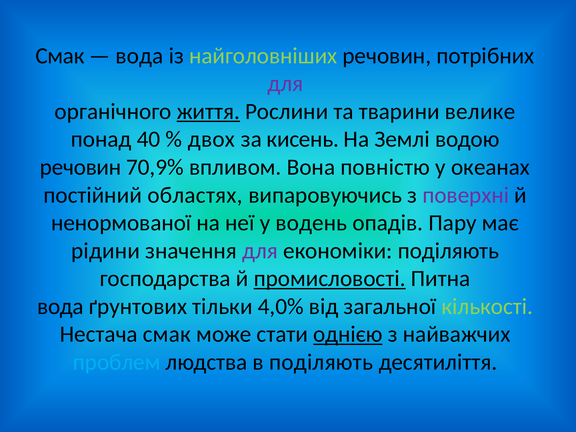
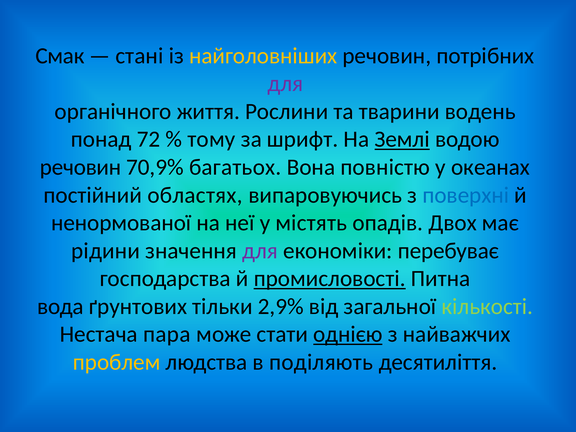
вода: вода -> стані (139, 56)
найголовніших colour: light green -> yellow (263, 56)
життя underline: present -> none (208, 111)
велике: велике -> водень (480, 111)
40: 40 -> 72 (149, 139)
двох: двох -> тому (211, 139)
кисень: кисень -> шрифт (303, 139)
Землі underline: none -> present (402, 139)
впливом: впливом -> багатьох (235, 167)
поверхні colour: purple -> blue (466, 195)
водень: водень -> містять (311, 223)
Пару: Пару -> Двох (453, 223)
економіки поділяють: поділяють -> перебуває (448, 251)
4,0%: 4,0% -> 2,9% (281, 306)
Нестача смак: смак -> пара (167, 334)
проблем colour: light blue -> yellow (117, 362)
